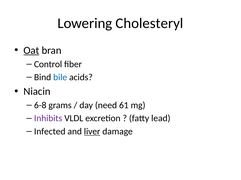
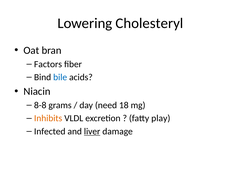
Oat underline: present -> none (31, 51)
Control: Control -> Factors (48, 64)
6-8: 6-8 -> 8-8 (40, 106)
61: 61 -> 18 (124, 106)
Inhibits colour: purple -> orange (48, 119)
lead: lead -> play (161, 119)
